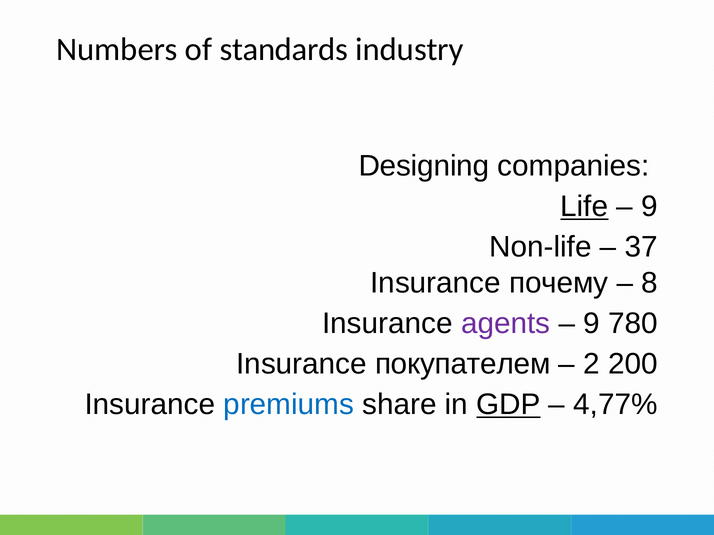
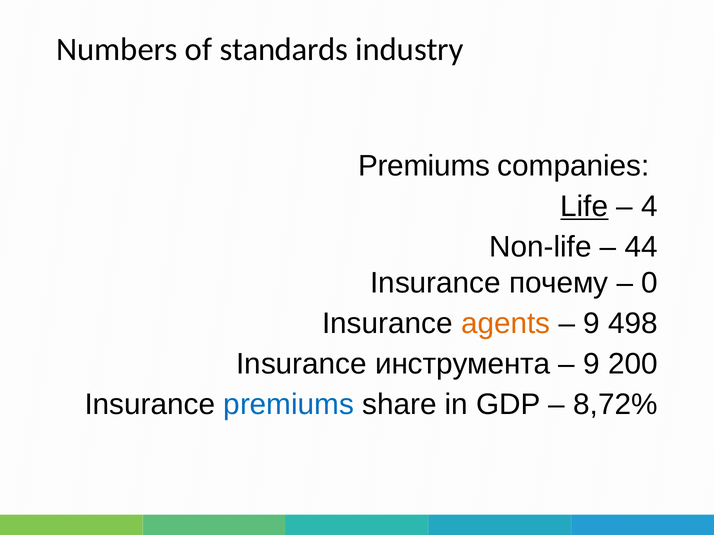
Designing: Designing -> Premiums (424, 166)
9: 9 -> 4 (650, 207)
37: 37 -> 44 (641, 247)
8: 8 -> 0 (650, 283)
agents colour: purple -> orange (506, 324)
780: 780 -> 498 (633, 324)
покупателем: покупателем -> инструмента (463, 364)
2: 2 -> 9 (592, 364)
GDP underline: present -> none (509, 405)
4,77%: 4,77% -> 8,72% (615, 405)
